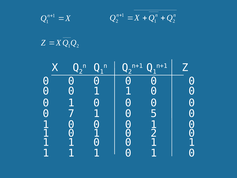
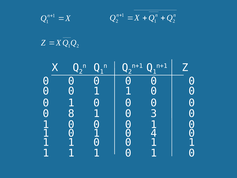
7: 7 -> 8 (71, 113)
5: 5 -> 3 (154, 113)
0 2: 2 -> 4 (154, 133)
